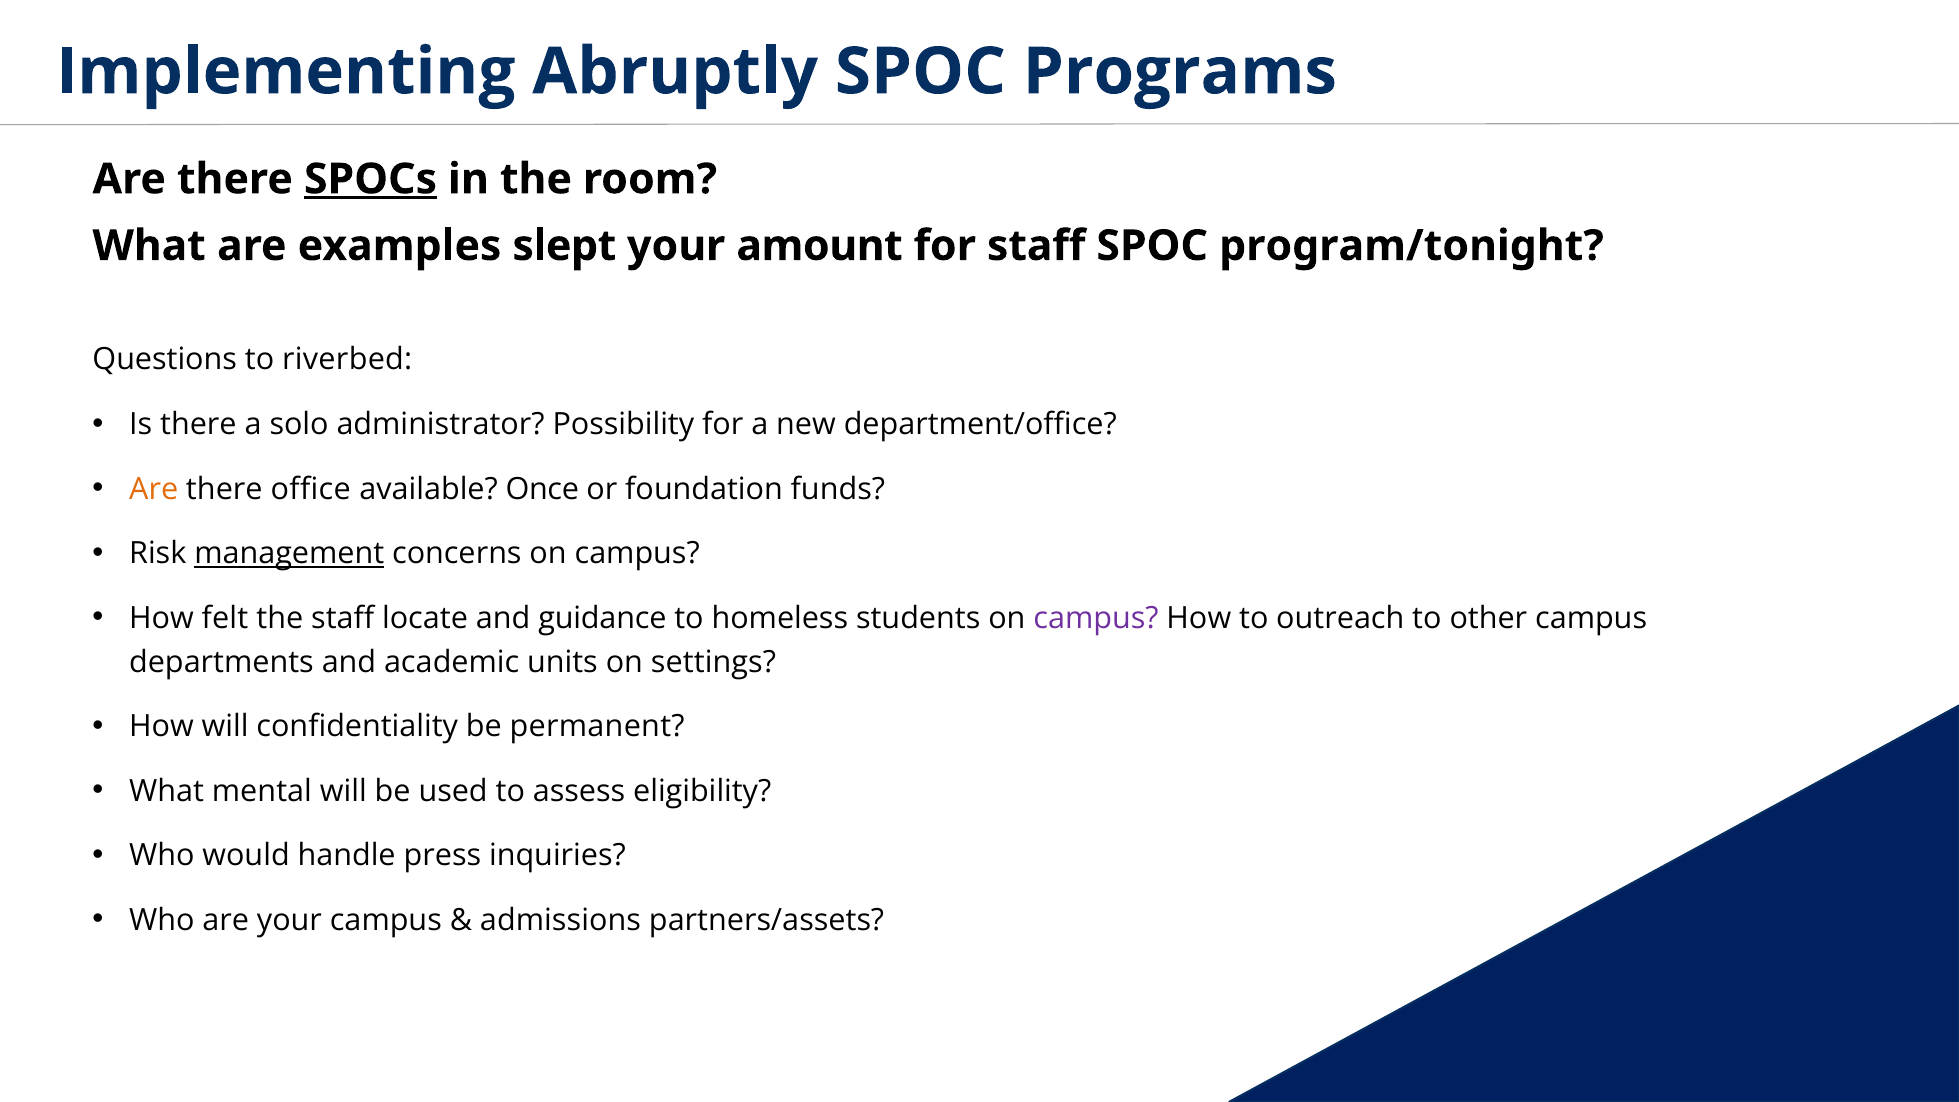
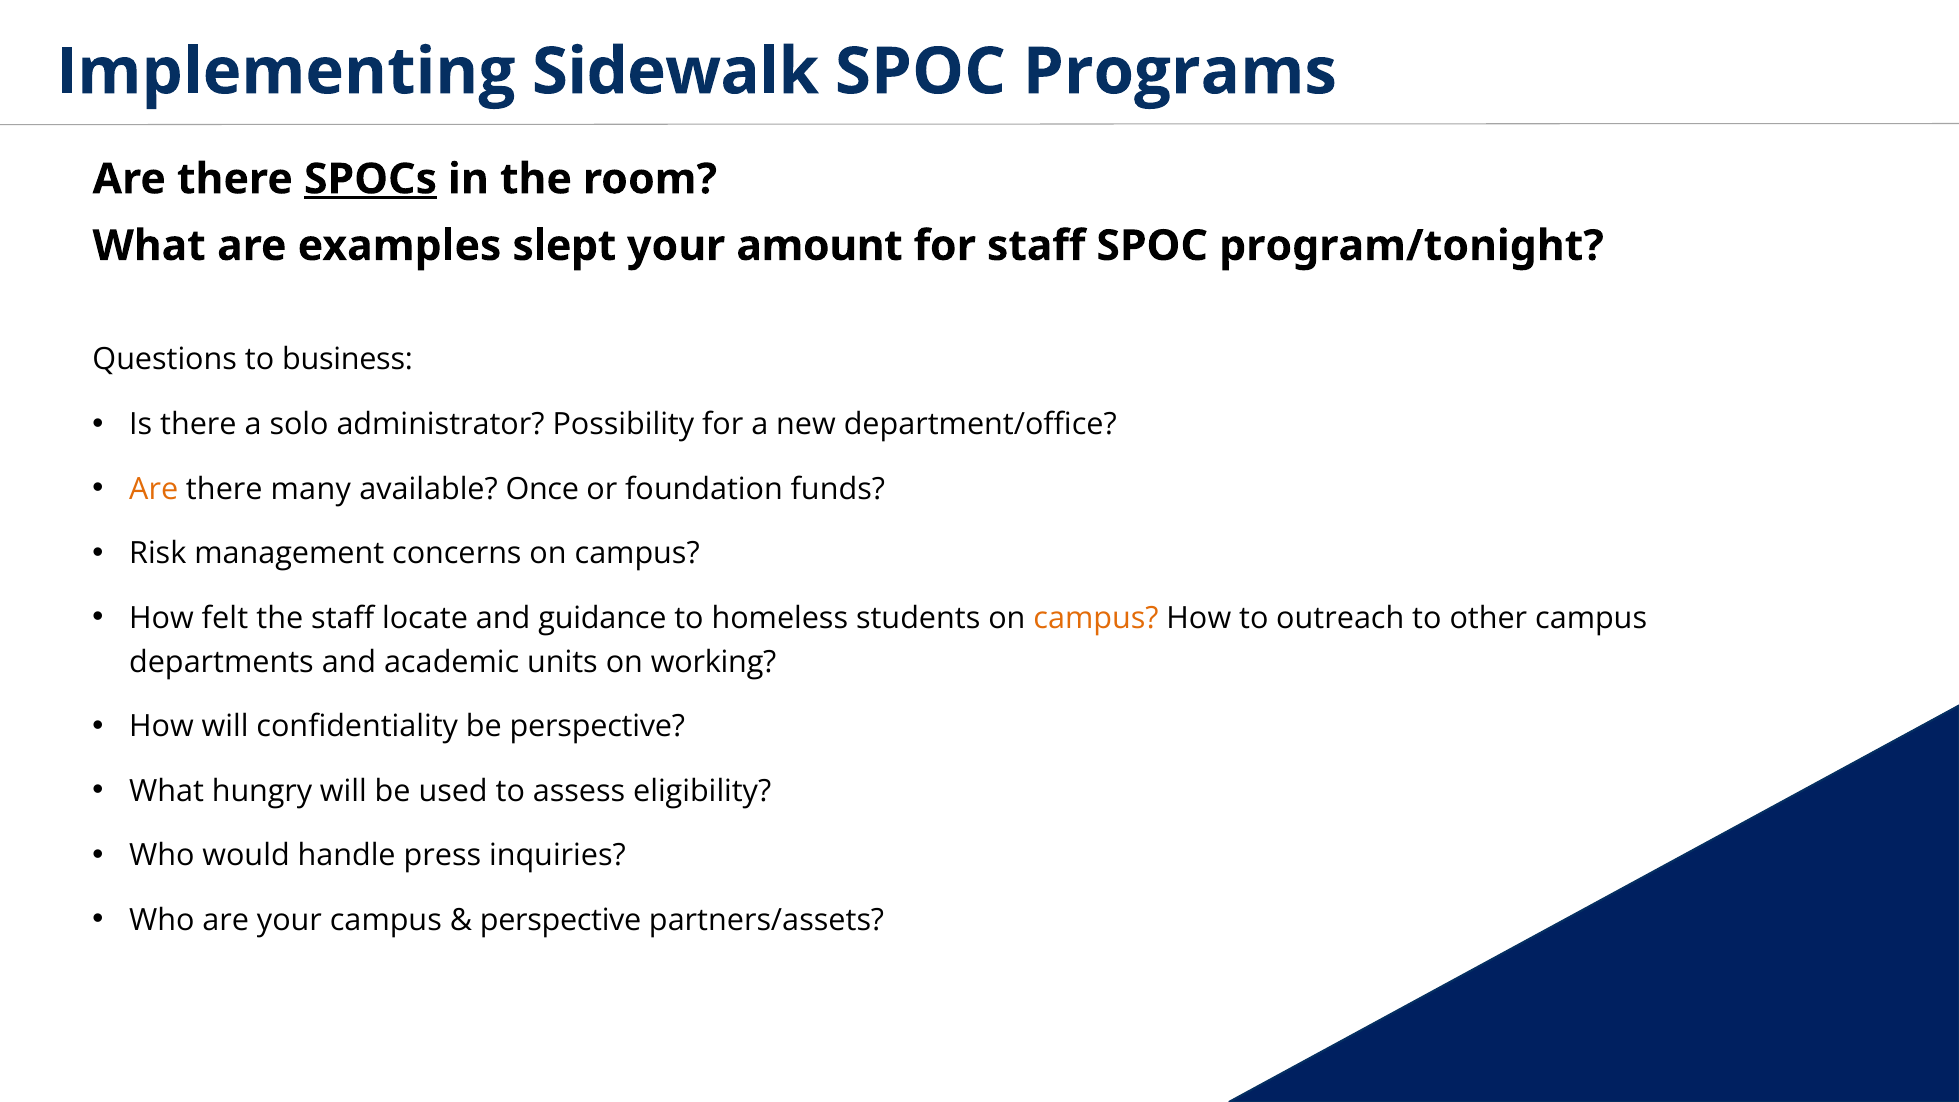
Abruptly: Abruptly -> Sidewalk (675, 72)
riverbed: riverbed -> business (347, 359)
office: office -> many (311, 489)
management underline: present -> none (289, 553)
campus colour: purple -> orange (1096, 618)
settings: settings -> working (714, 662)
be permanent: permanent -> perspective (597, 727)
mental: mental -> hungry (262, 791)
admissions: admissions -> perspective (561, 920)
